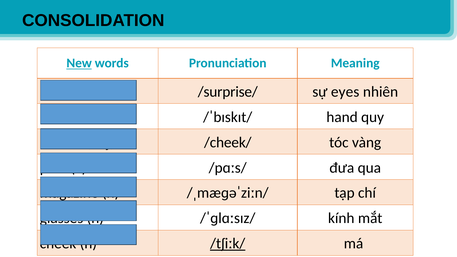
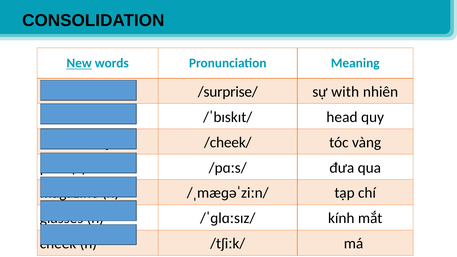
eyes: eyes -> with (345, 92)
hand: hand -> head (342, 117)
/tʃiːk/ underline: present -> none (228, 244)
